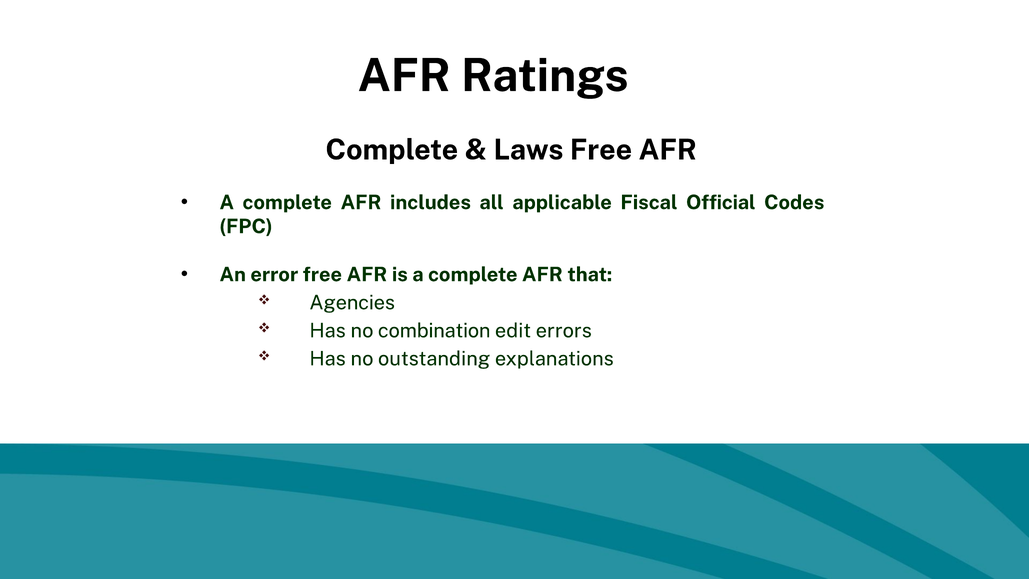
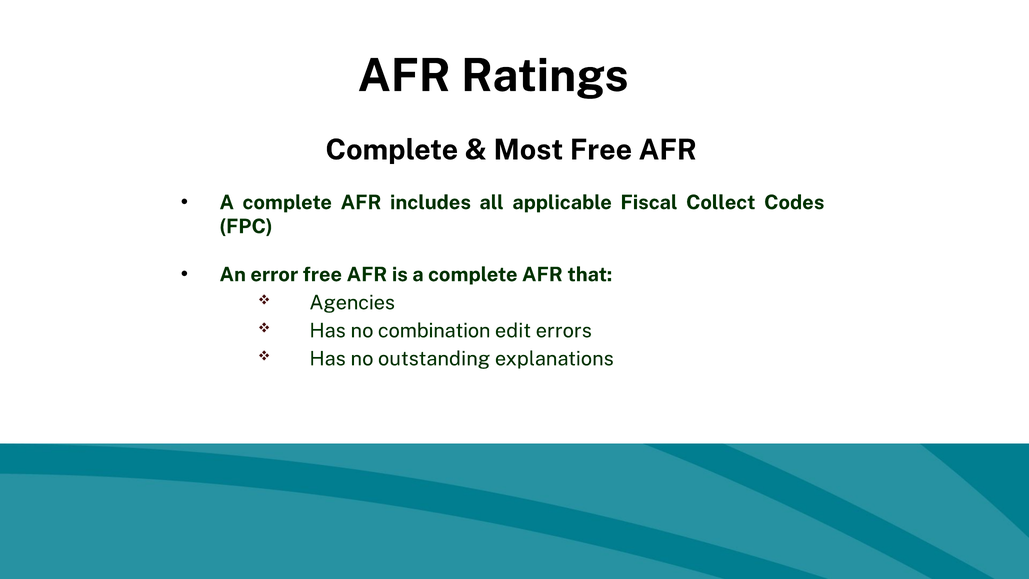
Laws: Laws -> Most (528, 150)
Official: Official -> Collect (721, 202)
